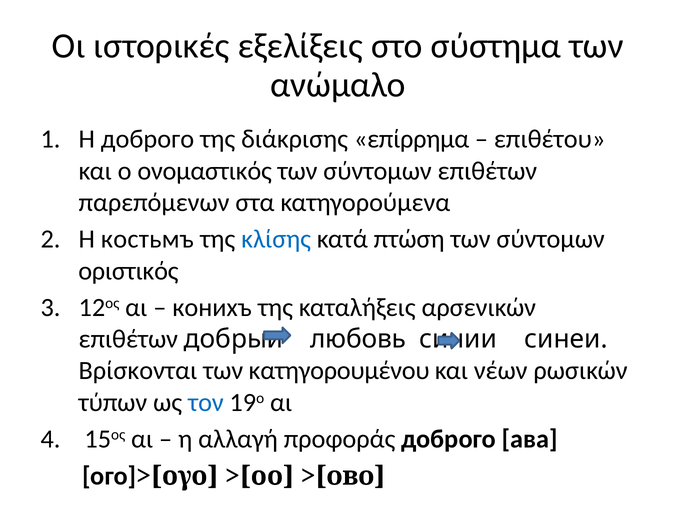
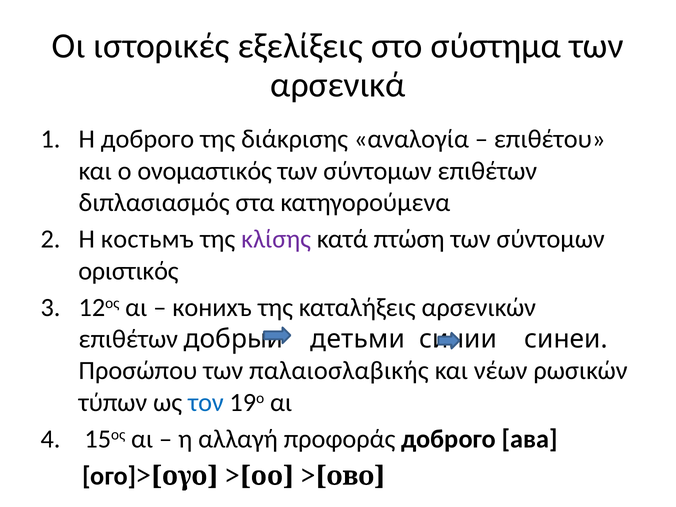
ανώμαλο: ανώμαλο -> αρσενικά (338, 85)
επίρρημα: επίρρημα -> αναλογία (411, 139)
παρεπόμενων: παρεπόμενων -> διπλασιασμός (154, 202)
κλίσης colour: blue -> purple (276, 239)
любовь: любовь -> детьми (358, 339)
Βρίσκονται: Βρίσκονται -> Προσώπου (138, 371)
κατηγορουμένου: κατηγορουμένου -> παλαιοσλαβικής (339, 371)
